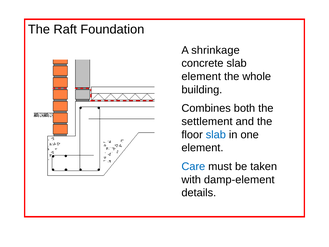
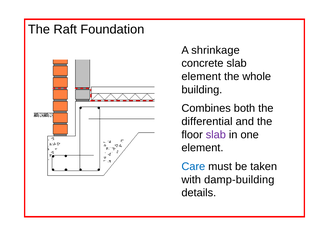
settlement: settlement -> differential (207, 121)
slab colour: blue -> purple (216, 135)
damp-element: damp-element -> damp-building (239, 179)
